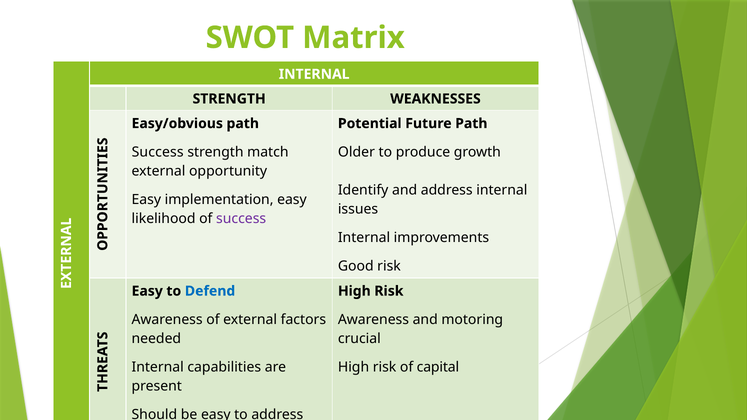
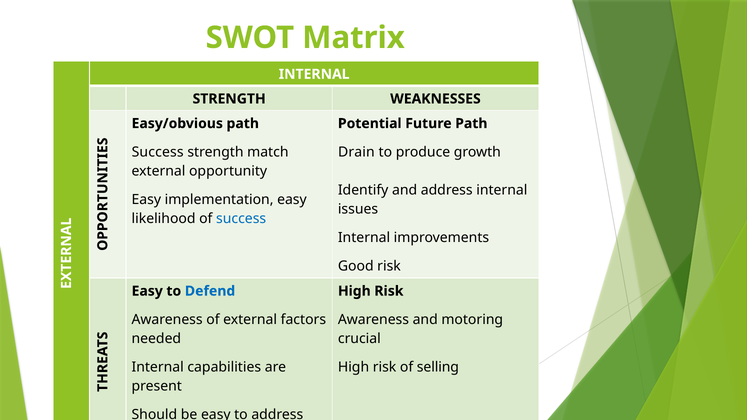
Older: Older -> Drain (356, 152)
success colour: purple -> blue (241, 219)
capital: capital -> selling (438, 367)
